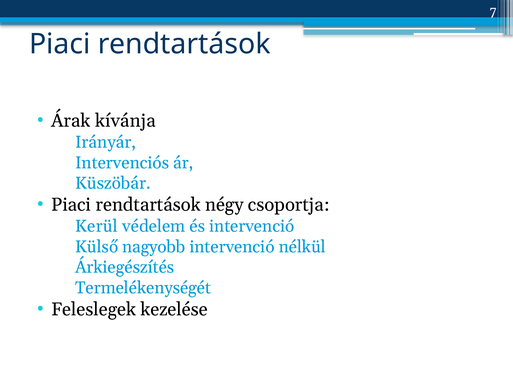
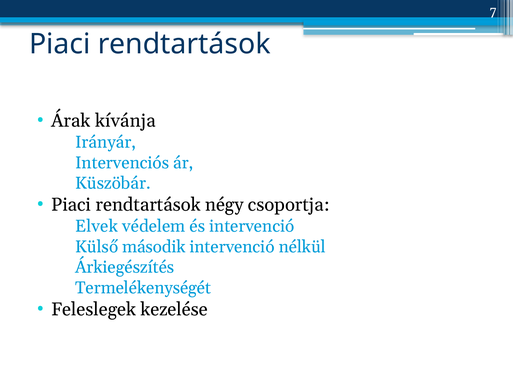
Kerül: Kerül -> Elvek (97, 226)
nagyobb: nagyobb -> második (154, 247)
